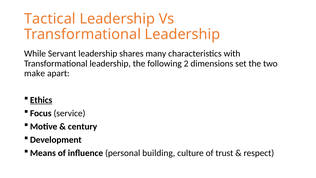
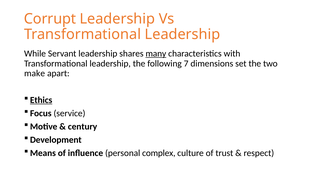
Tactical: Tactical -> Corrupt (50, 19)
many underline: none -> present (156, 53)
2: 2 -> 7 (186, 63)
building: building -> complex (159, 153)
